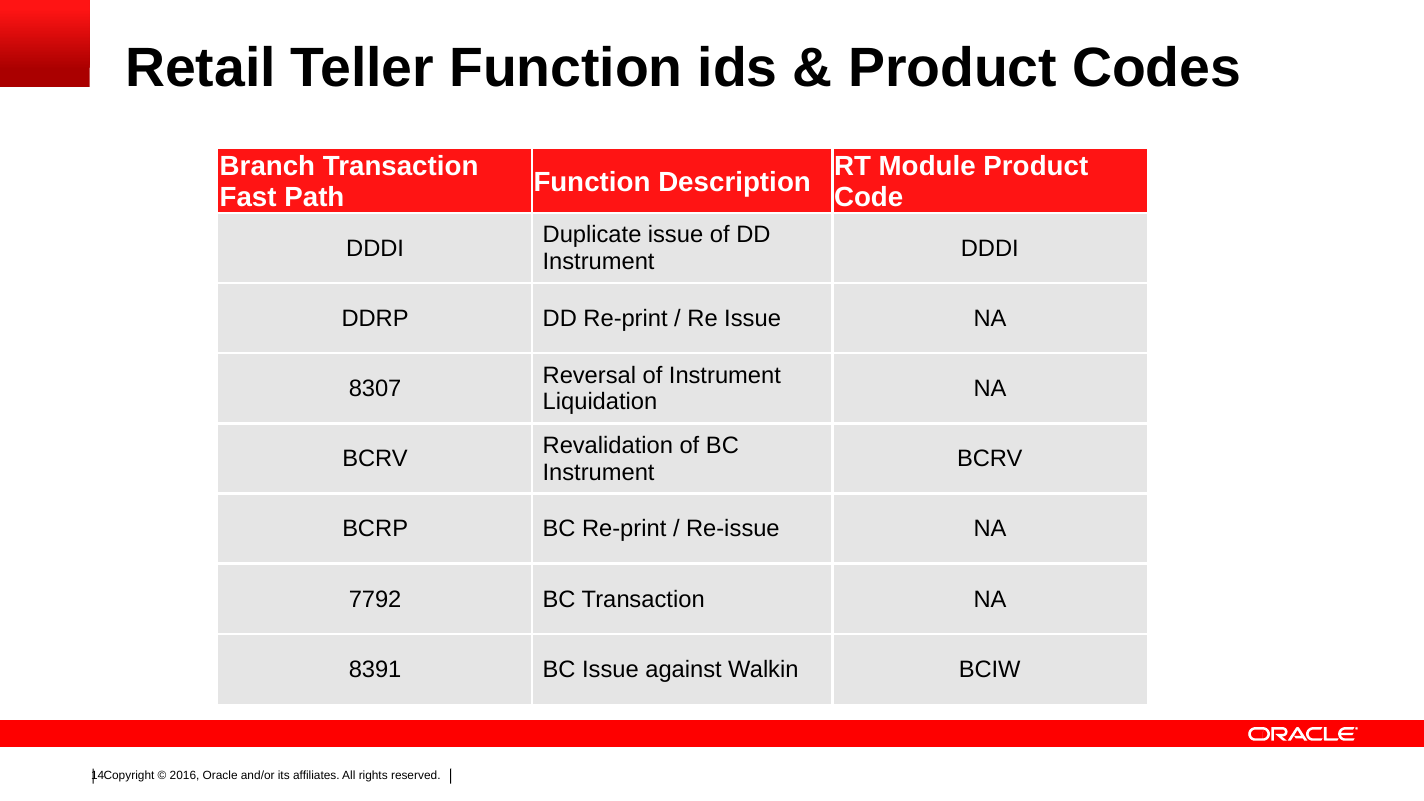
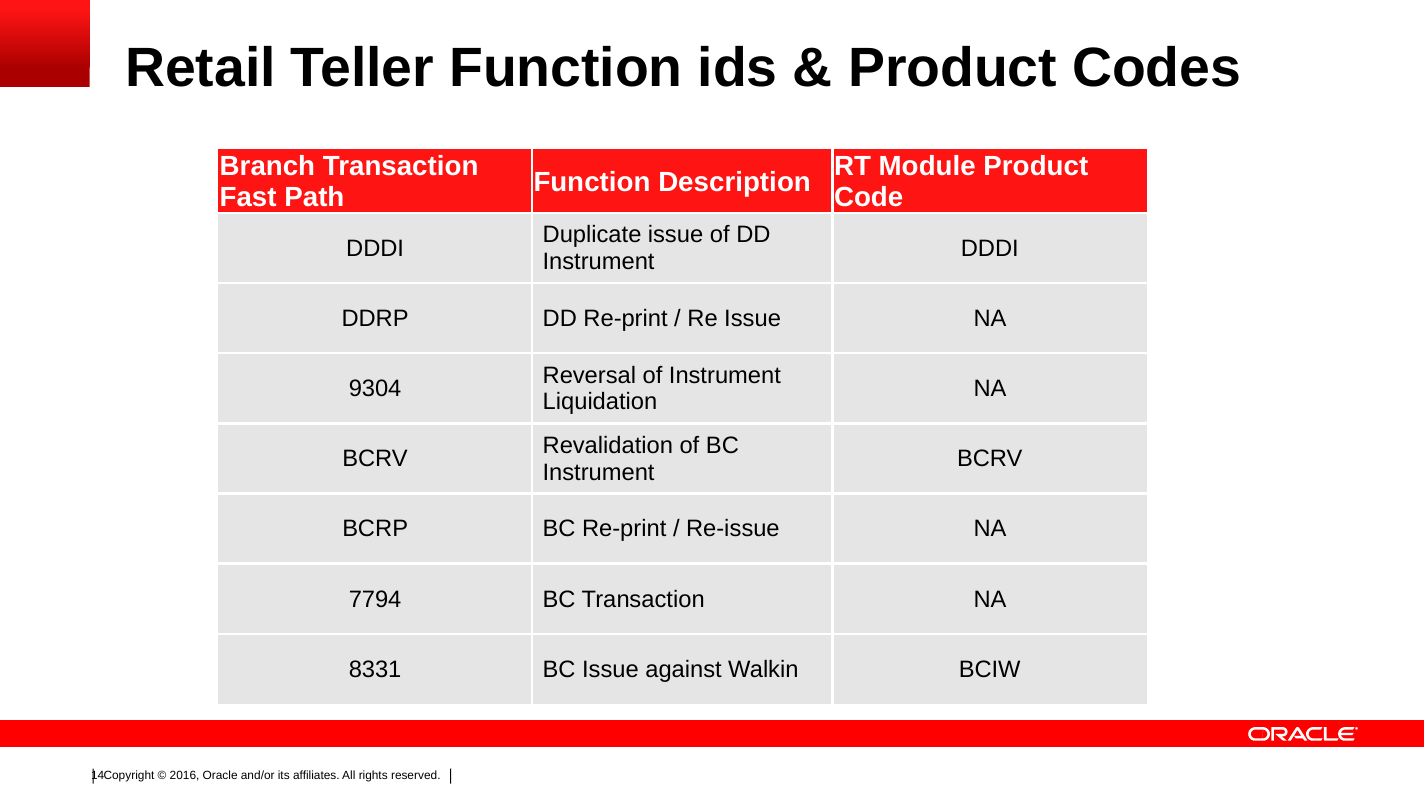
8307: 8307 -> 9304 (375, 389)
7792: 7792 -> 7794 (375, 599)
8391: 8391 -> 8331 (375, 670)
